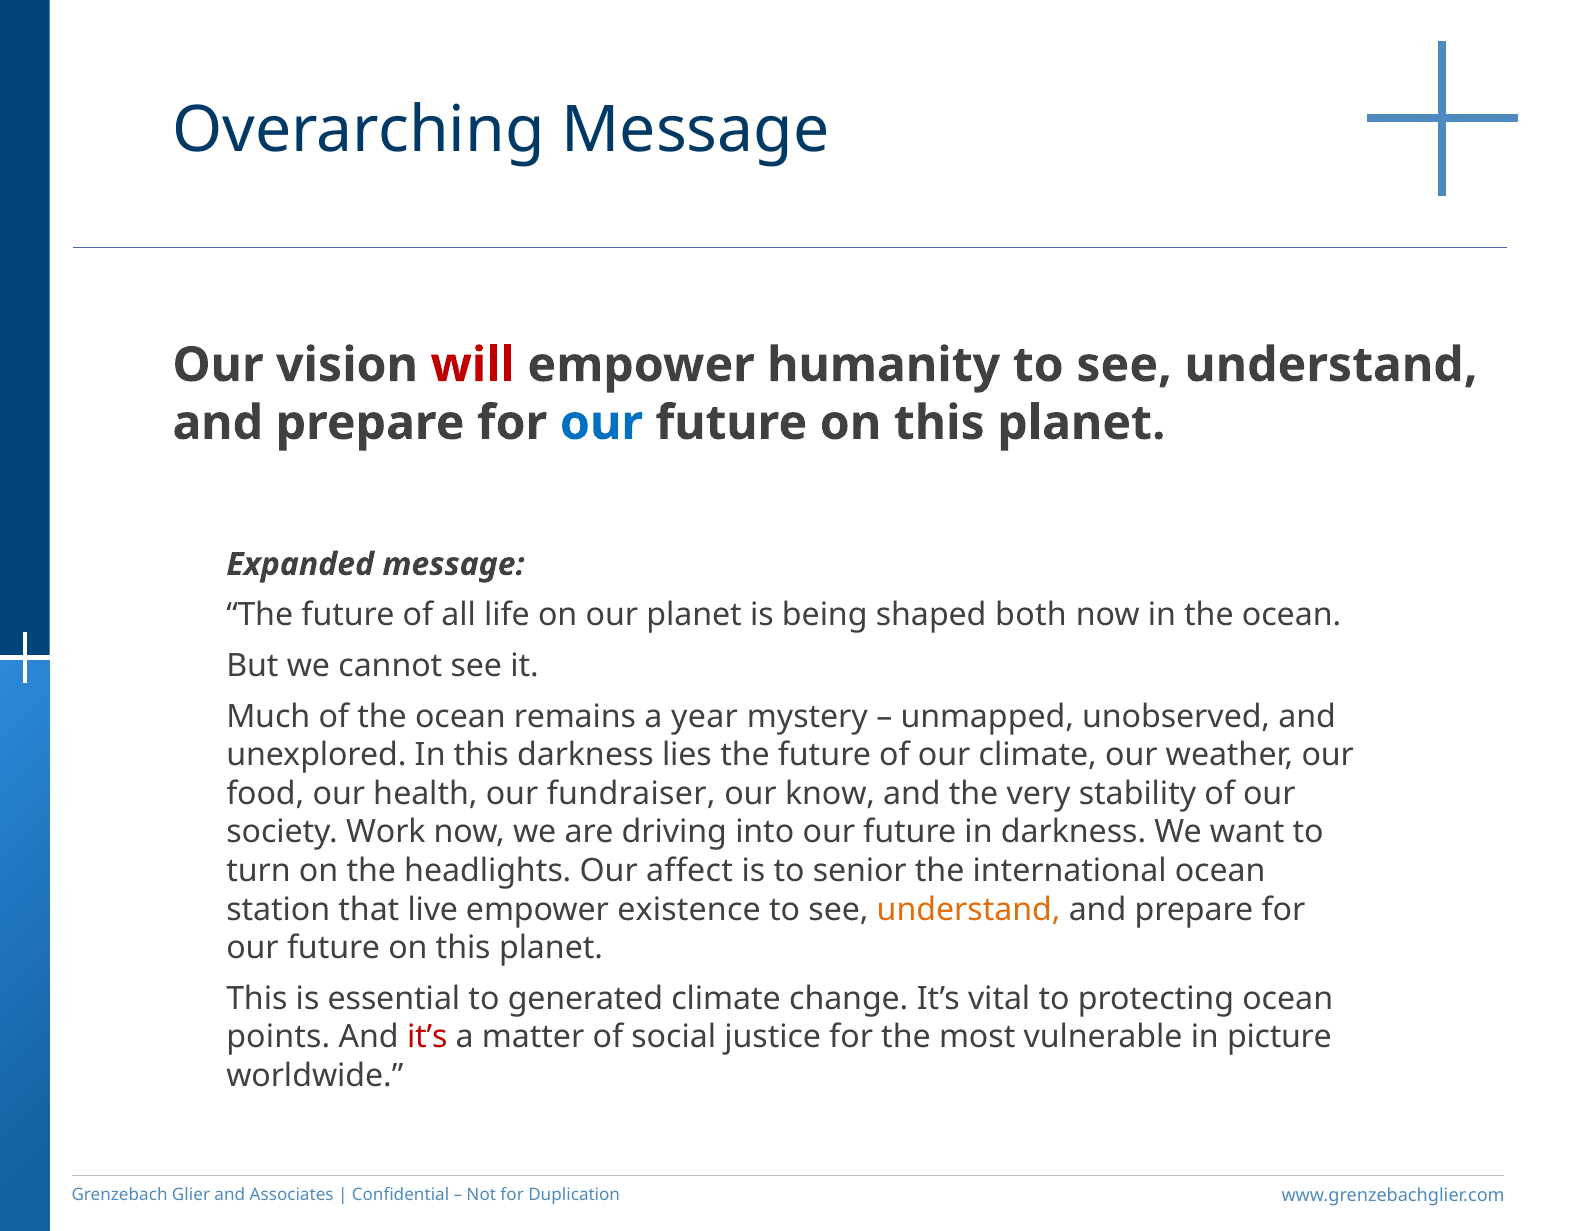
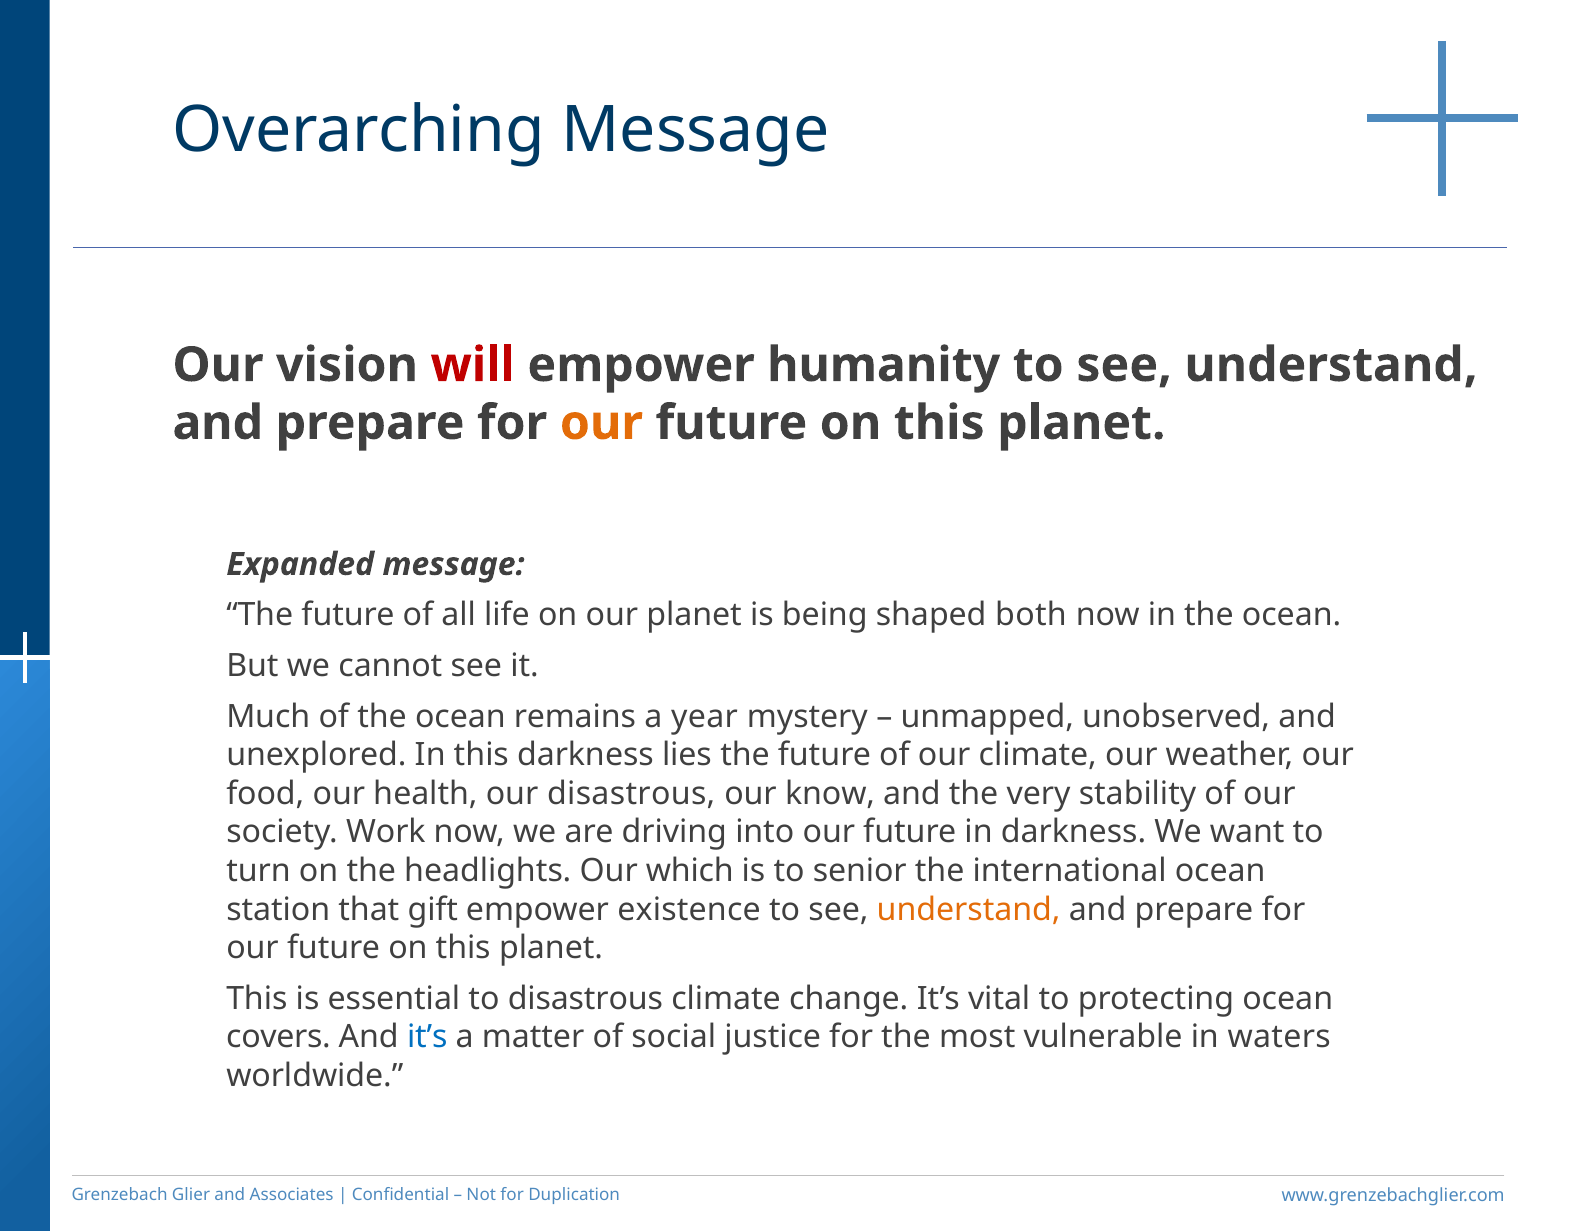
our colour: blue -> orange (601, 423)
our fundraiser: fundraiser -> disastrous (631, 793)
affect: affect -> which (690, 870)
live: live -> gift (433, 909)
to generated: generated -> disastrous (585, 998)
points: points -> covers (278, 1037)
it’s colour: red -> blue (427, 1037)
picture: picture -> waters (1279, 1037)
